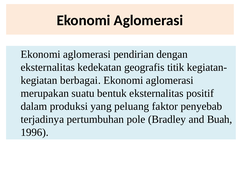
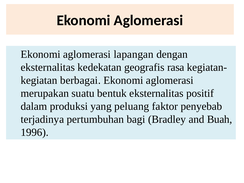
pendirian: pendirian -> lapangan (134, 54)
titik: titik -> rasa (176, 67)
pole: pole -> bagi (136, 119)
